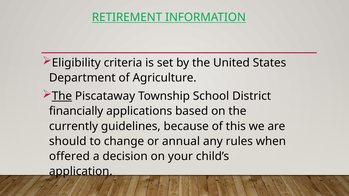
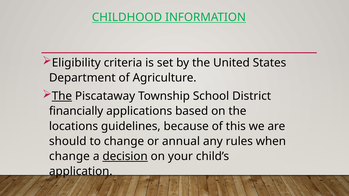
RETIREMENT: RETIREMENT -> CHILDHOOD (127, 17)
currently: currently -> locations (74, 126)
offered: offered -> change (69, 157)
decision underline: none -> present (125, 157)
